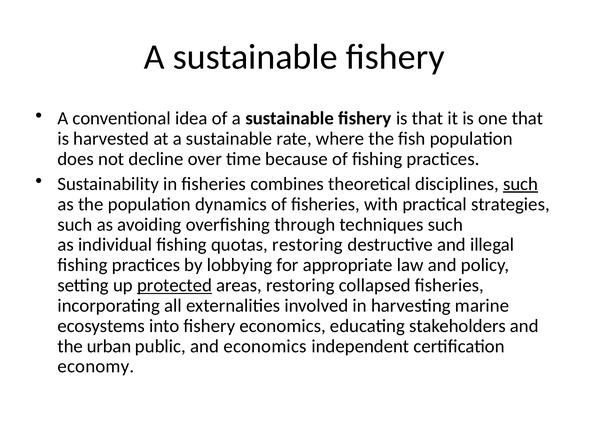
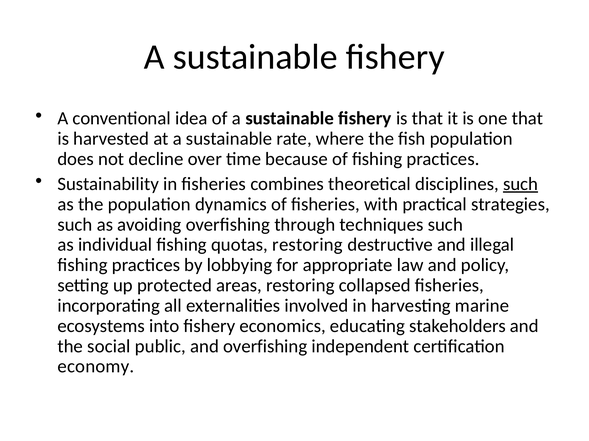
protected underline: present -> none (175, 286)
urban: urban -> social (109, 347)
and economics: economics -> overfishing (265, 347)
